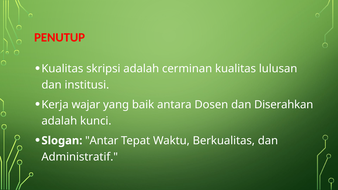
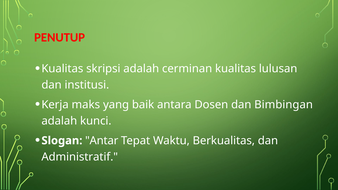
wajar: wajar -> maks (86, 105)
Diserahkan: Diserahkan -> Bimbingan (284, 105)
